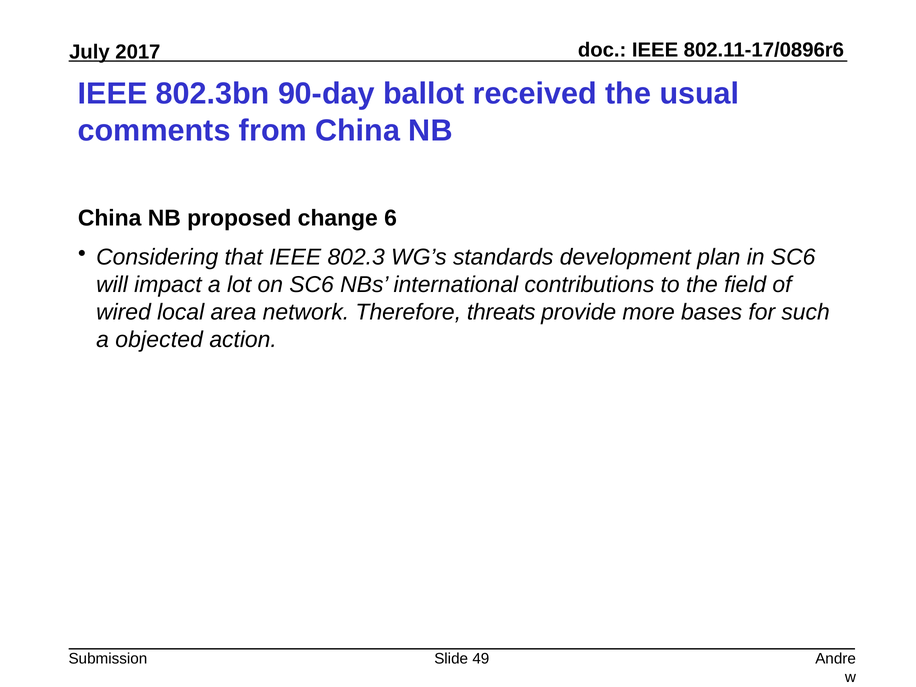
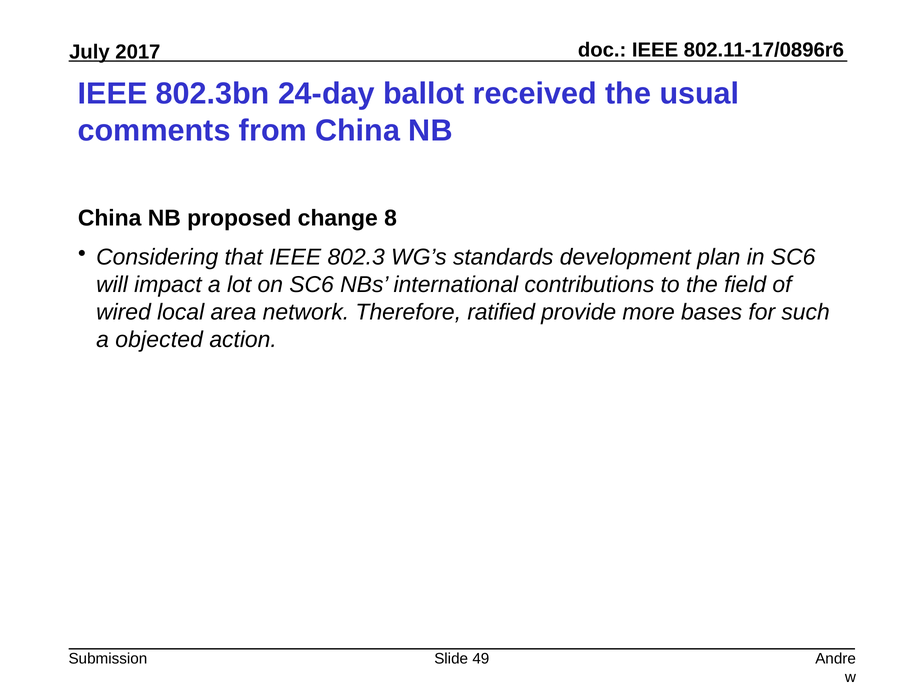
90-day: 90-day -> 24-day (326, 94)
6: 6 -> 8 (391, 218)
threats: threats -> ratified (501, 312)
